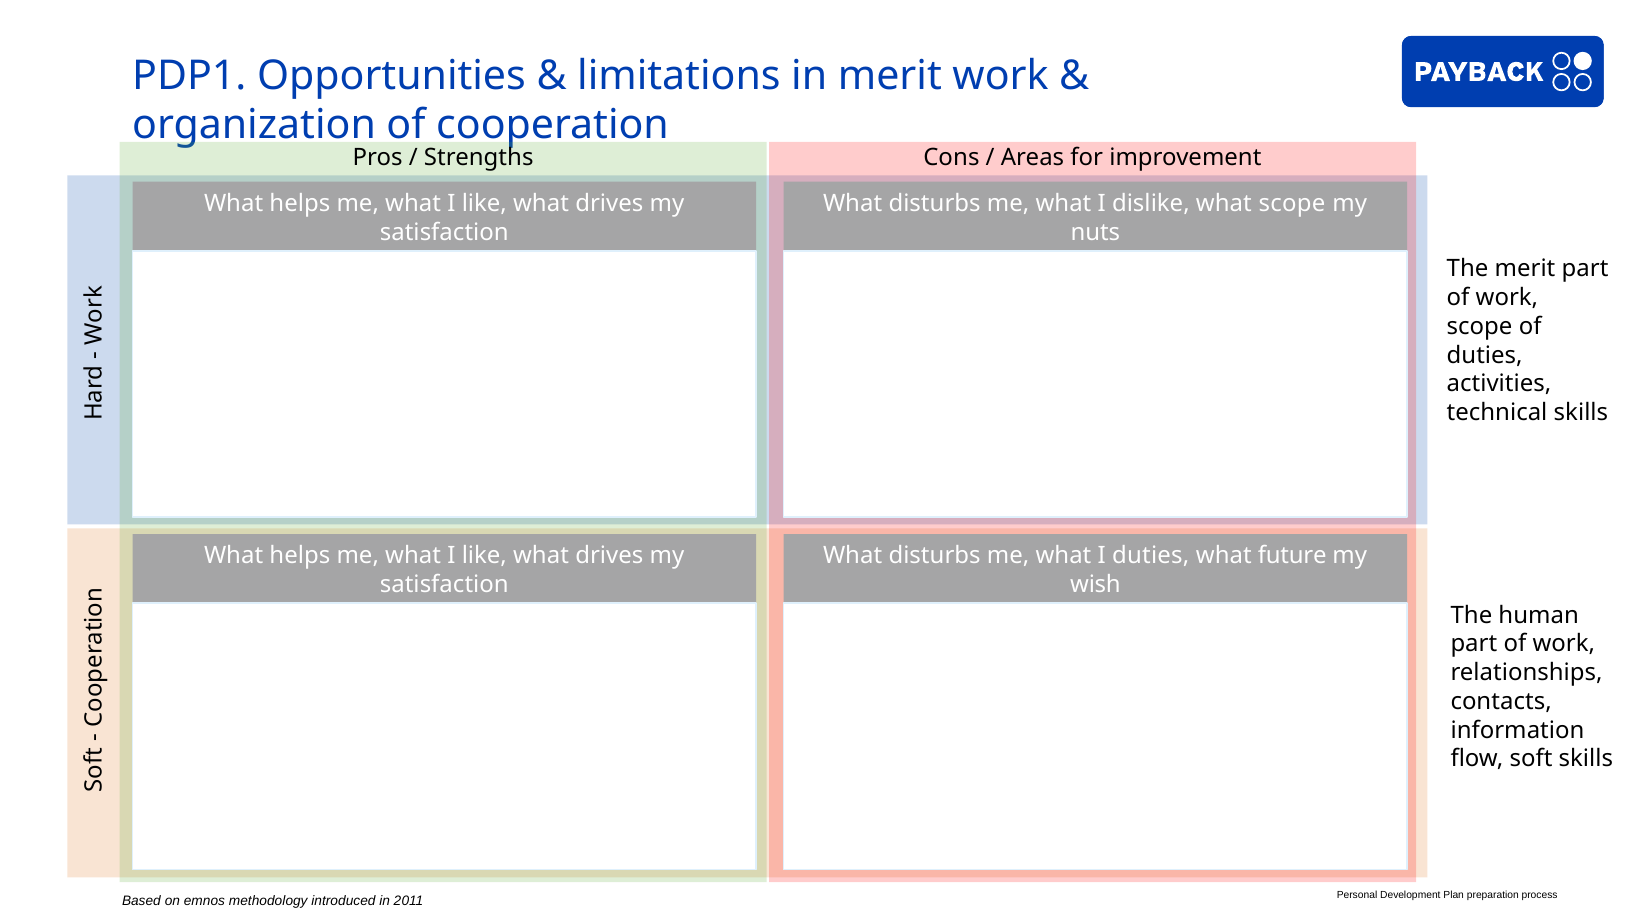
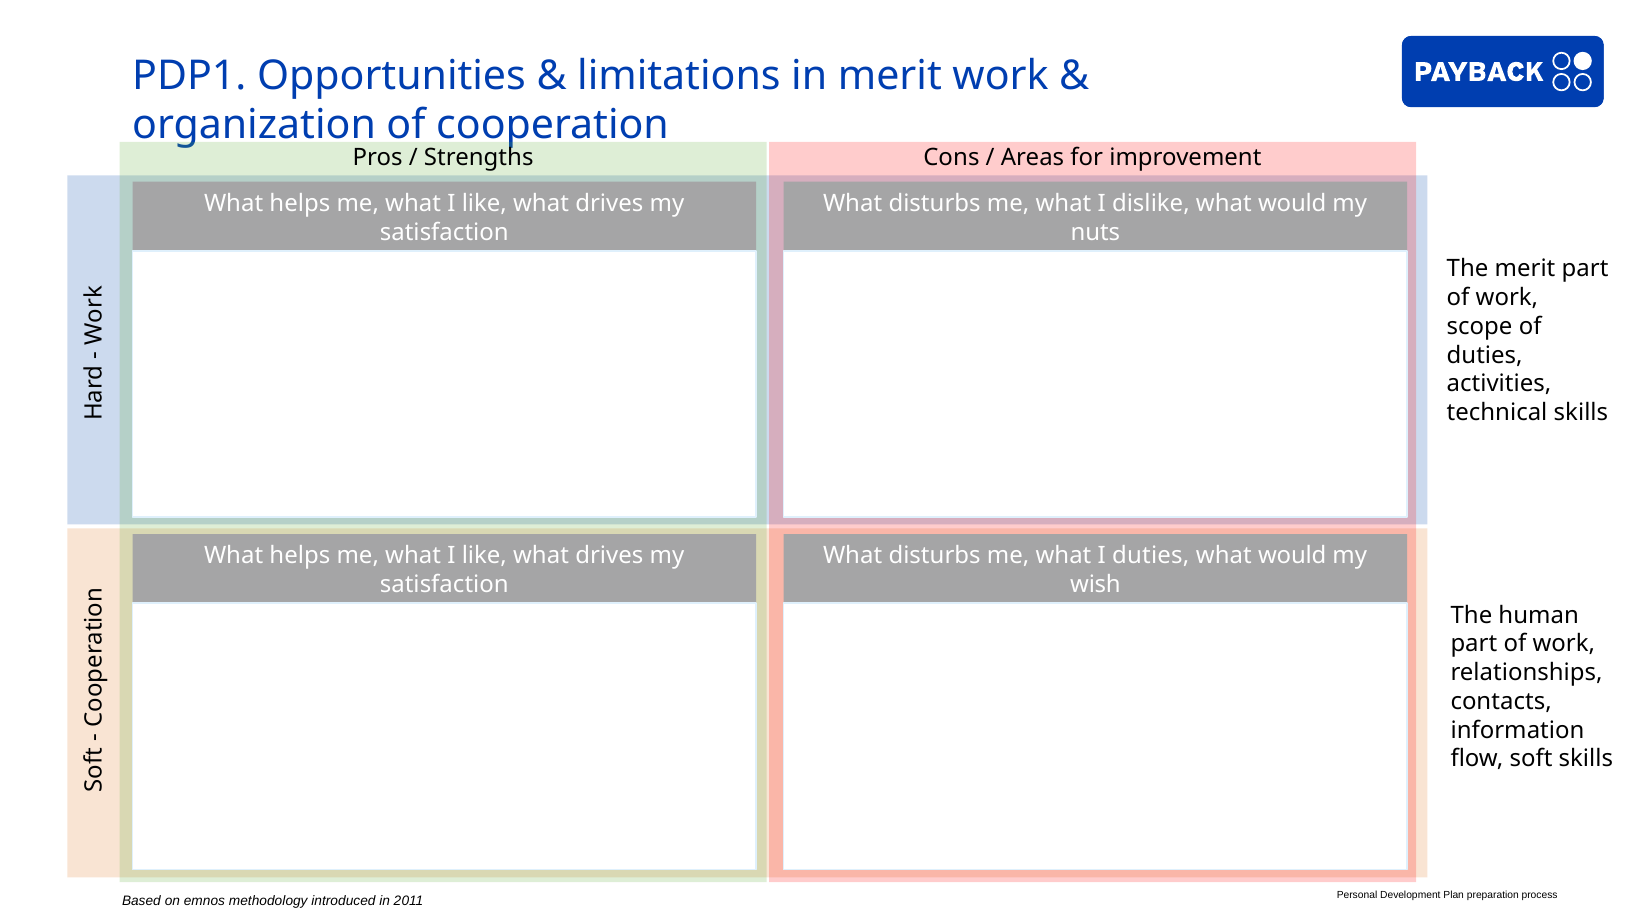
dislike what scope: scope -> would (1292, 204)
future: future -> would (1292, 556)
